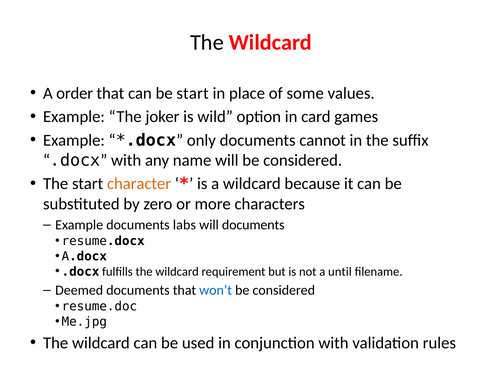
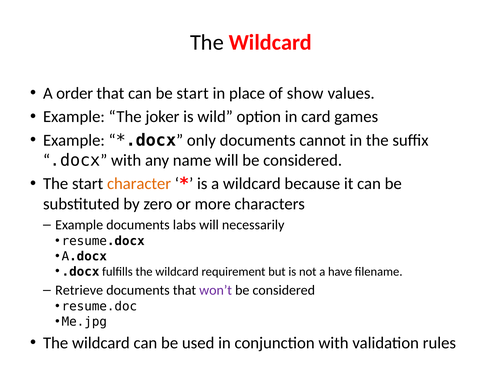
some: some -> show (305, 93)
will documents: documents -> necessarily (253, 225)
until: until -> have (340, 271)
Deemed: Deemed -> Retrieve (79, 290)
won’t colour: blue -> purple (216, 290)
